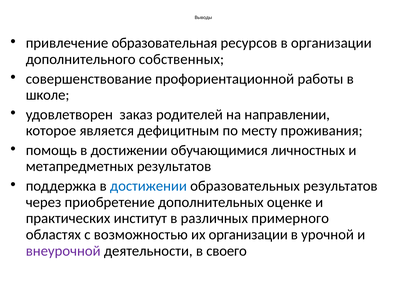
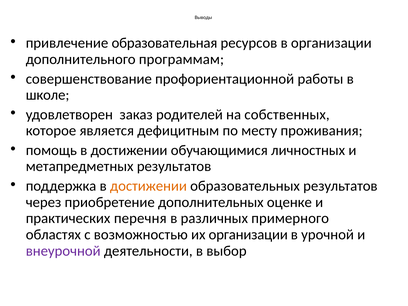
собственных: собственных -> программам (181, 59)
направлении: направлении -> собственных (287, 115)
достижении colour: blue -> orange (148, 186)
институт: институт -> перечня (140, 218)
своего: своего -> выбор (226, 251)
